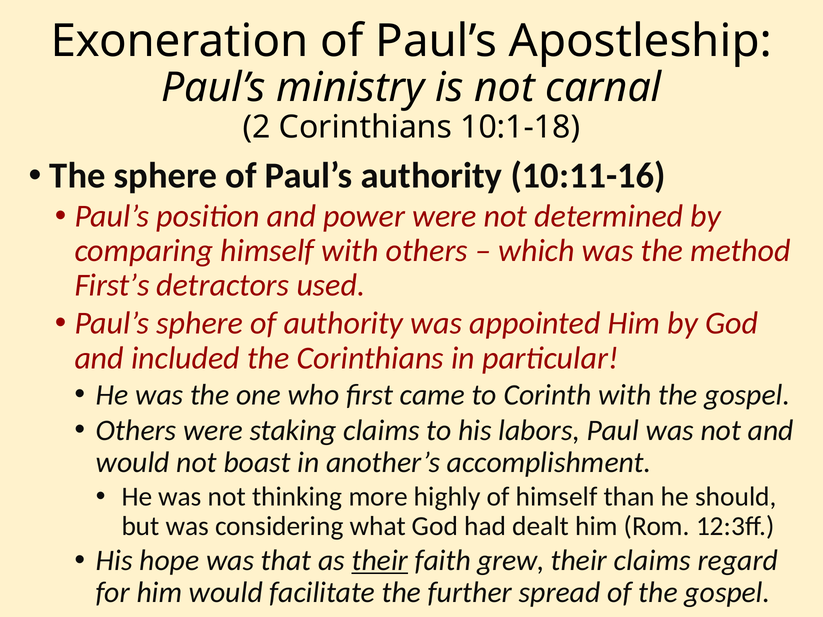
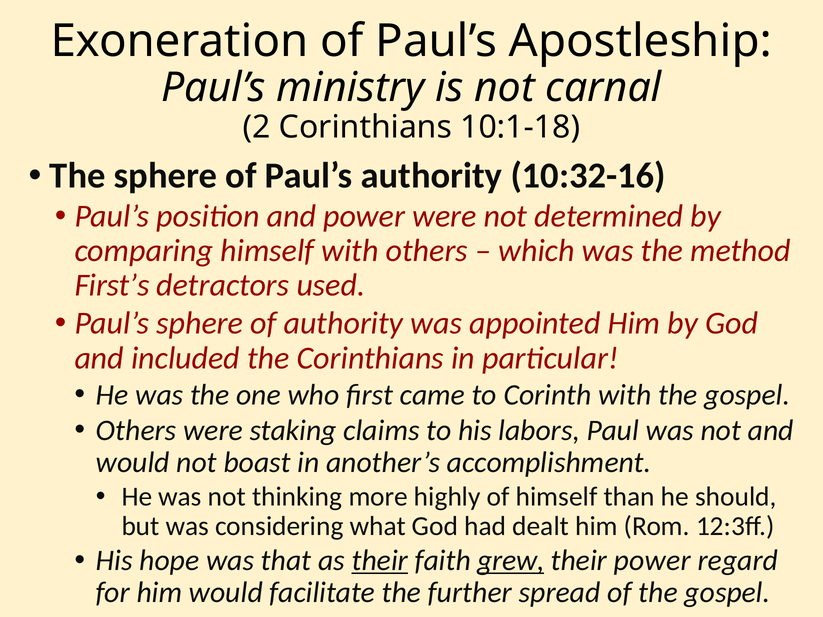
10:11-16: 10:11-16 -> 10:32-16 (588, 176)
grew underline: none -> present (511, 561)
their claims: claims -> power (652, 561)
